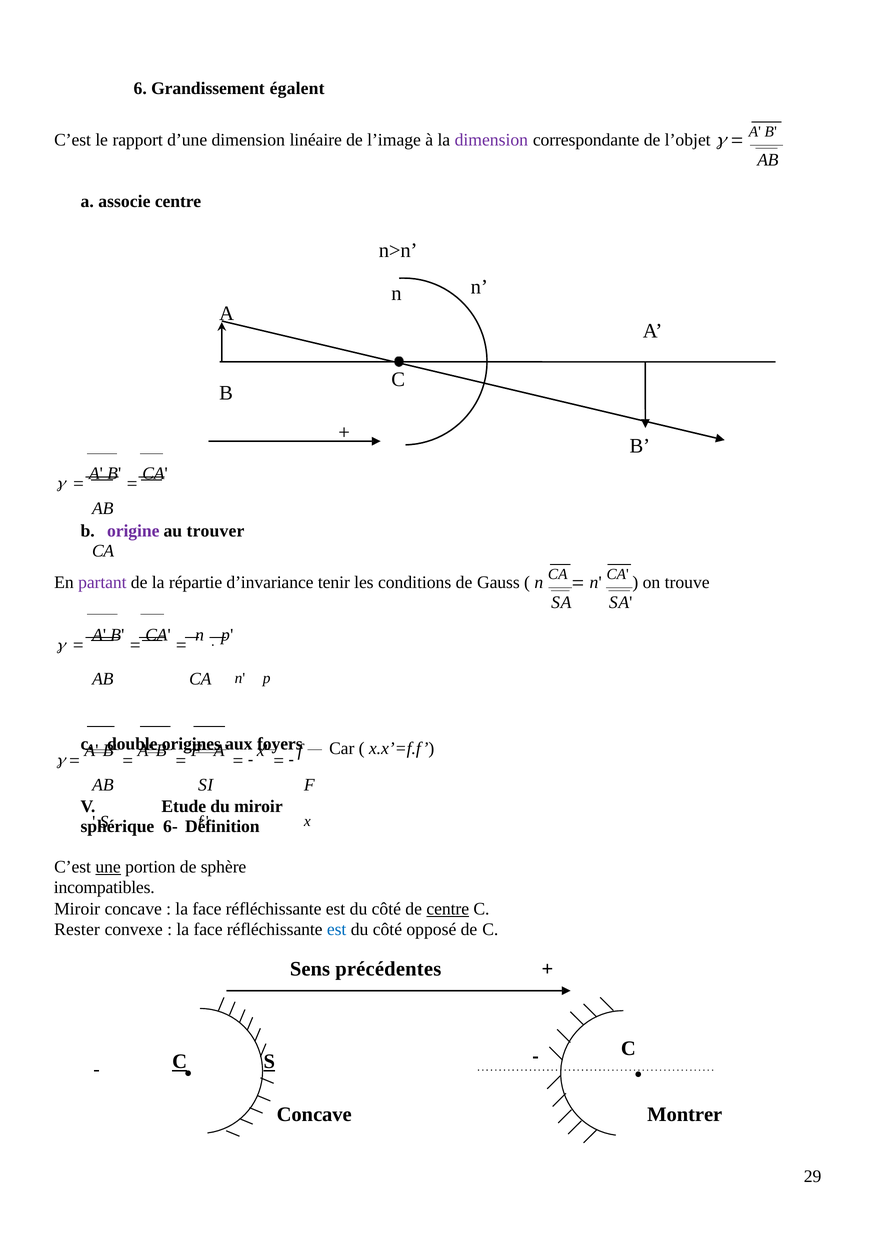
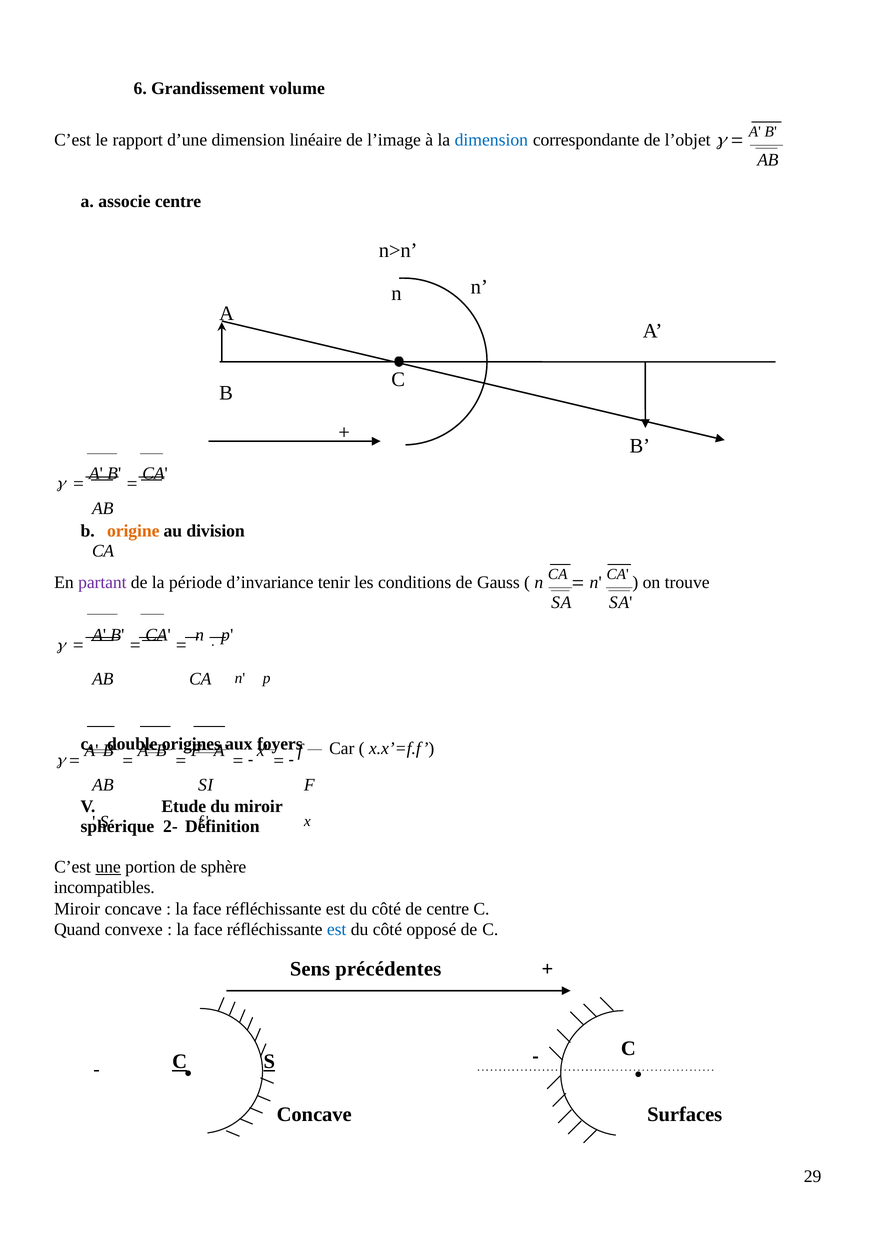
égalent: égalent -> volume (297, 89)
dimension colour: purple -> blue (491, 140)
origine colour: purple -> orange (133, 531)
trouver: trouver -> division (216, 531)
répartie: répartie -> période (196, 583)
6-: 6- -> 2- (170, 827)
centre underline: present -> none (448, 909)
Rester: Rester -> Quand (77, 929)
Montrer: Montrer -> Surfaces (685, 1115)
